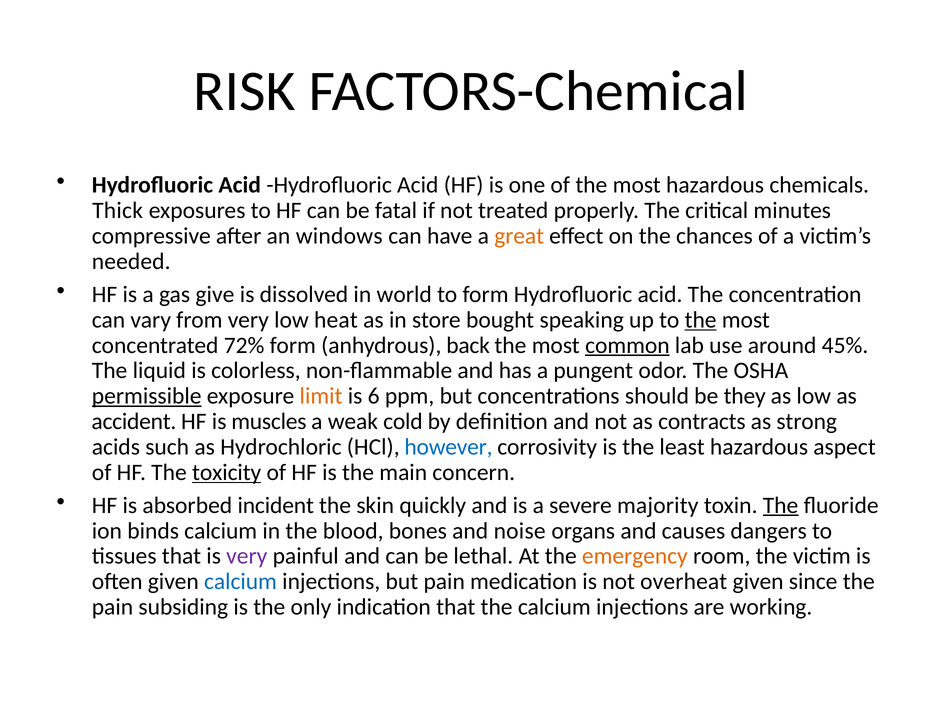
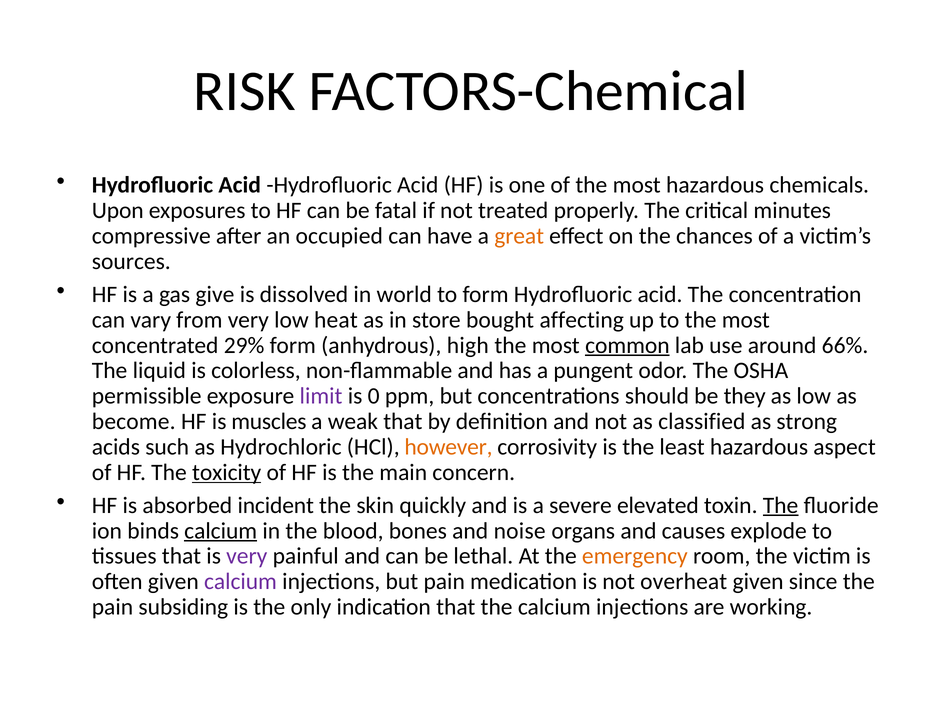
Thick: Thick -> Upon (118, 211)
windows: windows -> occupied (339, 236)
needed: needed -> sources (131, 262)
speaking: speaking -> affecting (582, 320)
the underline: present -> none (701, 320)
72%: 72% -> 29% (244, 346)
back: back -> high (468, 346)
45%: 45% -> 66% (845, 346)
permissible underline: present -> none (147, 396)
limit colour: orange -> purple (321, 396)
6: 6 -> 0 (374, 396)
accident: accident -> become (134, 422)
weak cold: cold -> that (403, 422)
contracts: contracts -> classified (702, 422)
however colour: blue -> orange (448, 447)
majority: majority -> elevated (658, 506)
calcium underline: none -> present (221, 531)
dangers: dangers -> explode (769, 531)
calcium colour: blue -> purple (240, 582)
